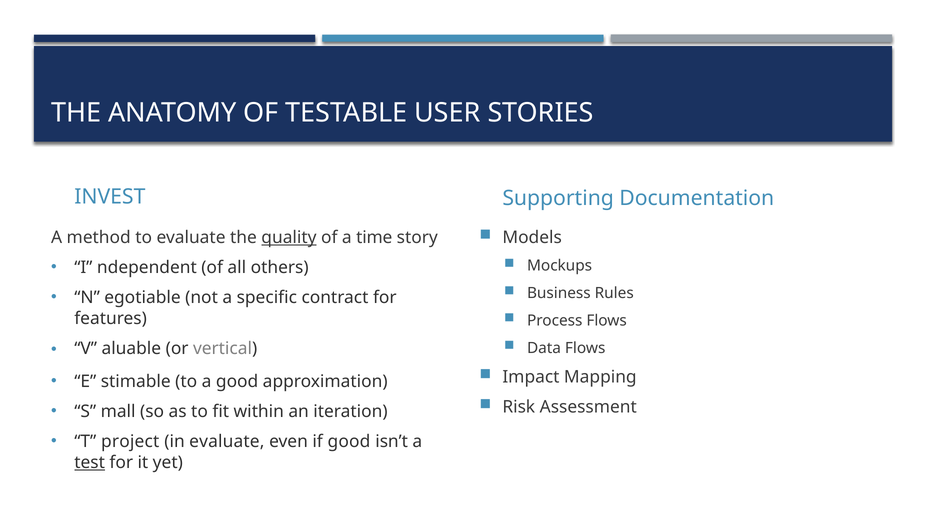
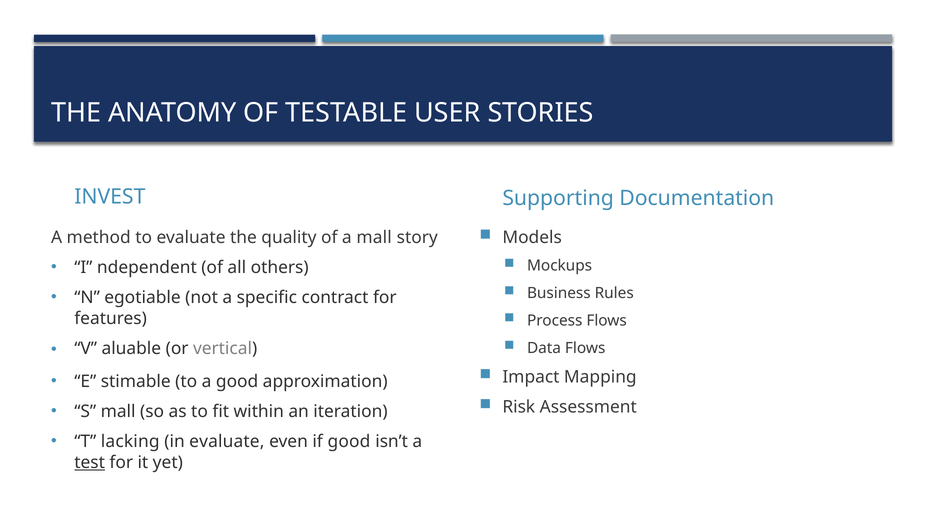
quality underline: present -> none (289, 237)
a time: time -> mall (374, 237)
project: project -> lacking (130, 442)
